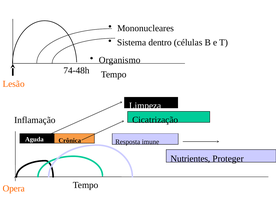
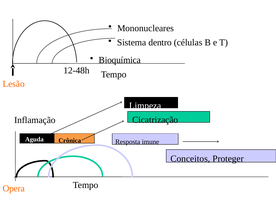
Organismo: Organismo -> Bioquímica (120, 60)
74-48h: 74-48h -> 12-48h (76, 70)
Nutrientes: Nutrientes -> Conceitos (190, 159)
